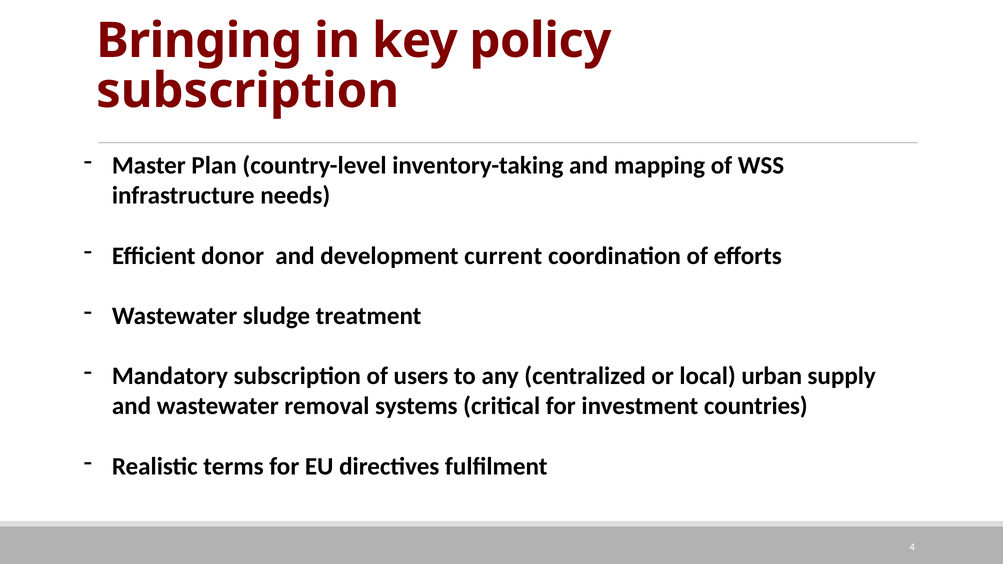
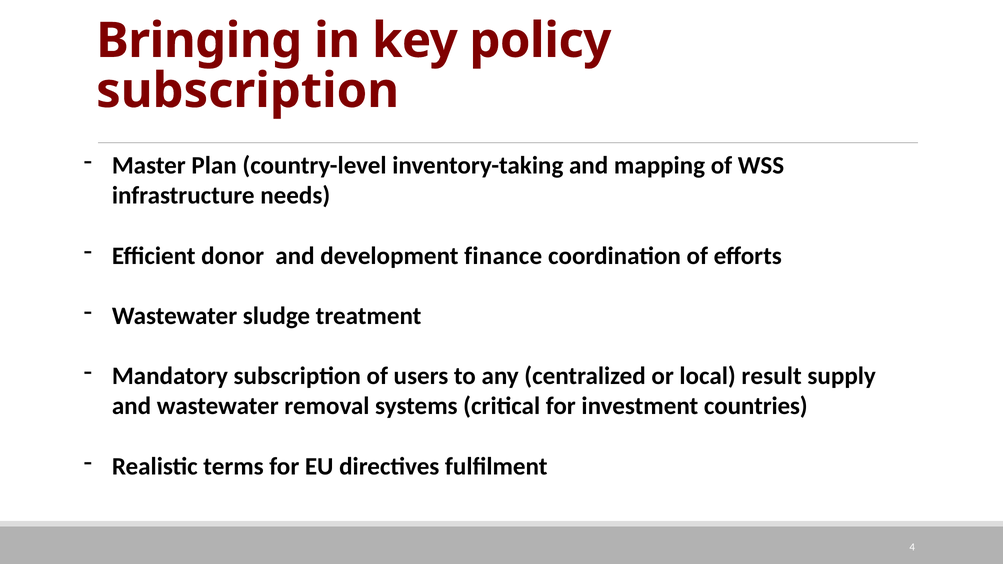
current: current -> finance (503, 256)
urban: urban -> result (772, 376)
